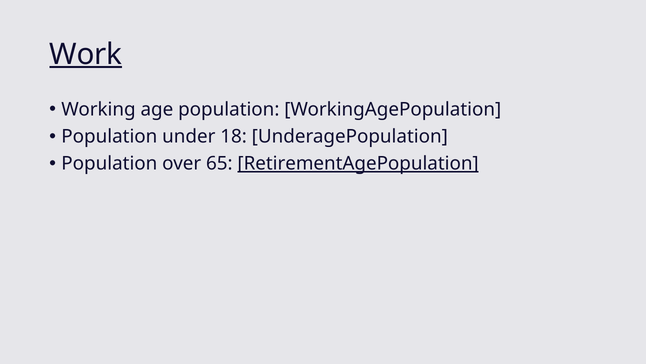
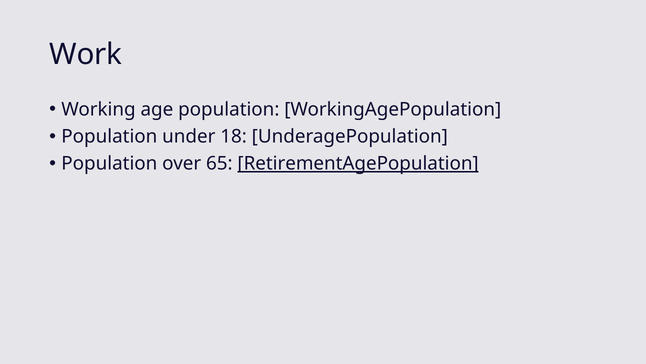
Work underline: present -> none (86, 54)
